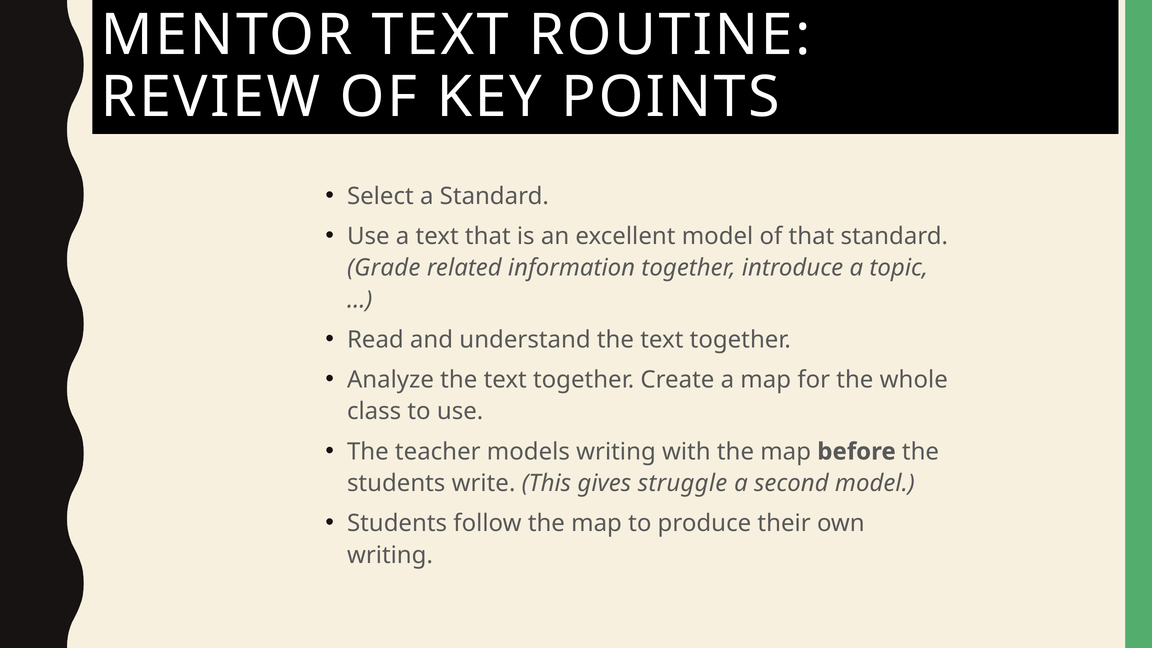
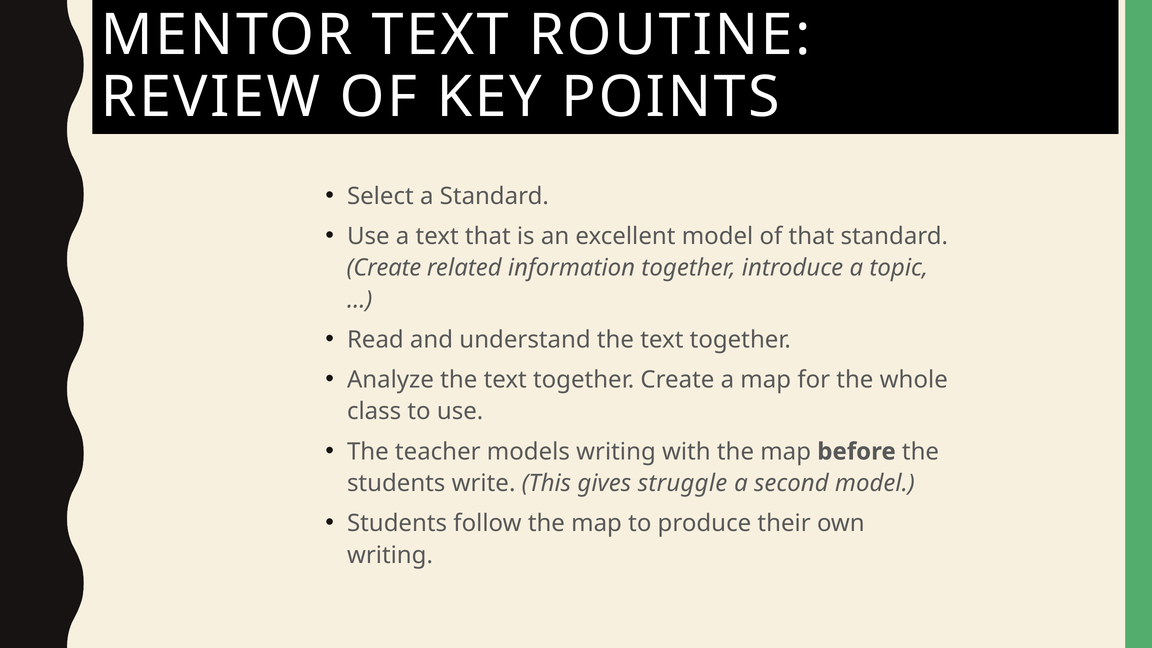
Grade: Grade -> Create (384, 268)
